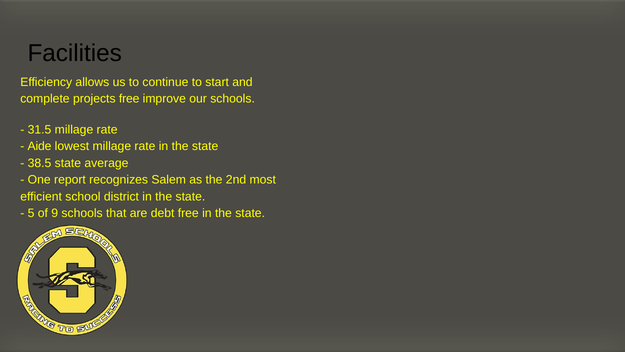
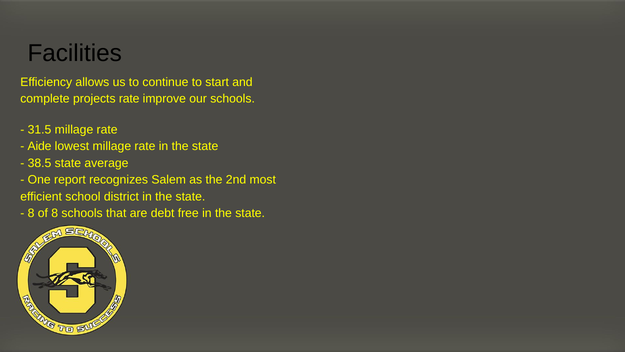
projects free: free -> rate (129, 99)
5: 5 -> 8 (31, 213)
of 9: 9 -> 8 (55, 213)
